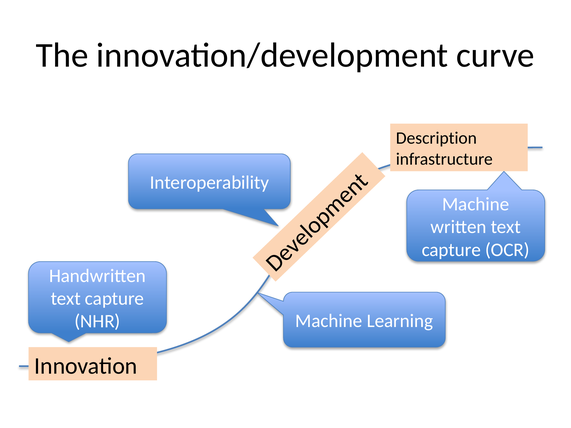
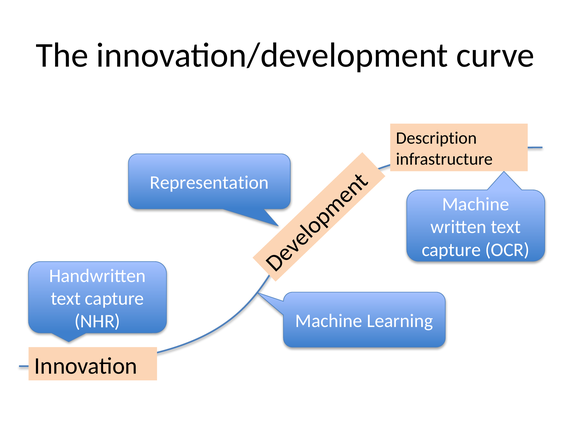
Interoperability: Interoperability -> Representation (209, 183)
